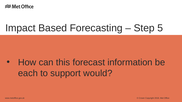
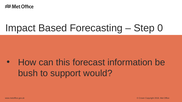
5: 5 -> 0 (160, 28)
each: each -> bush (28, 73)
